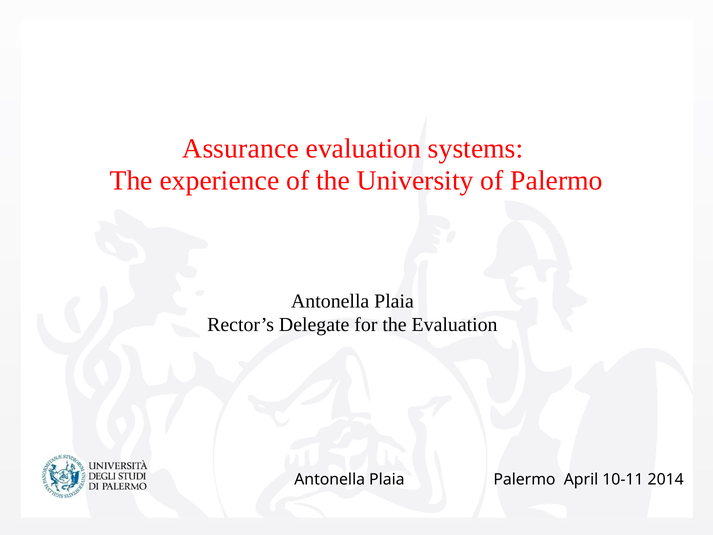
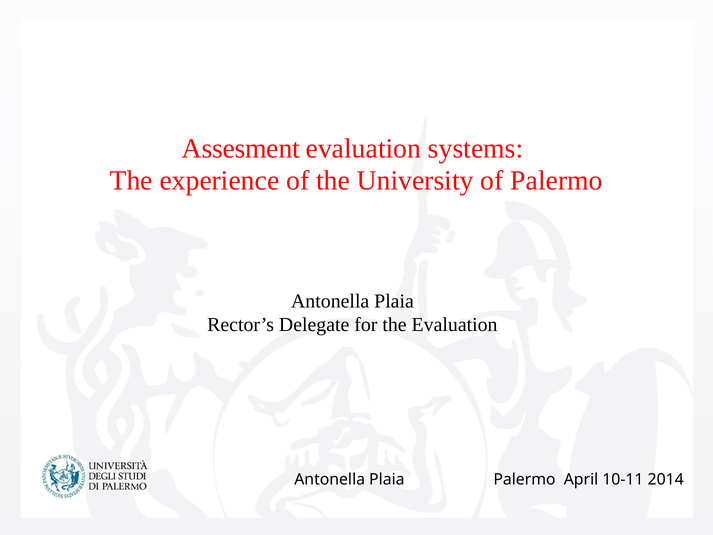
Assurance: Assurance -> Assesment (241, 148)
